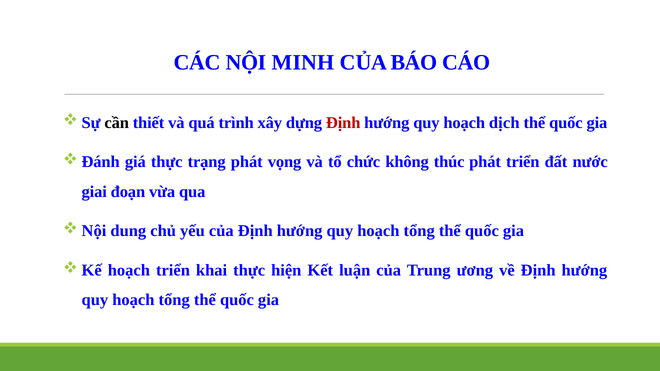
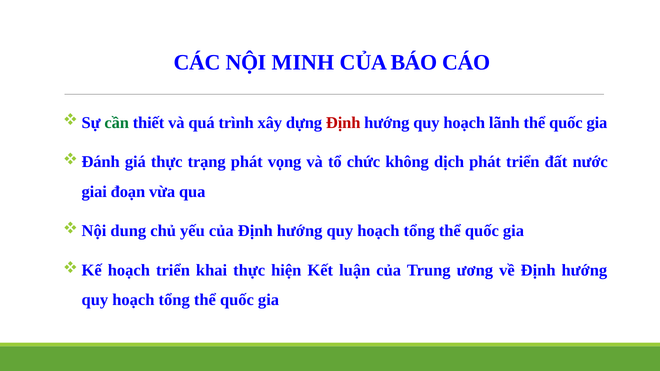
cần colour: black -> green (117, 123)
dịch: dịch -> lãnh (504, 123)
thúc: thúc -> dịch (449, 162)
